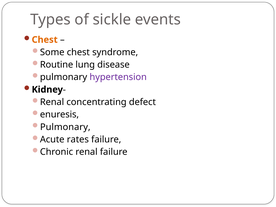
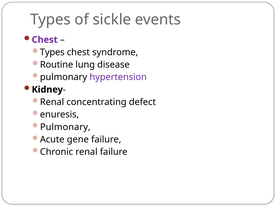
Chest colour: orange -> purple (45, 40)
Some: Some -> Types (52, 52)
rates: rates -> gene (78, 139)
